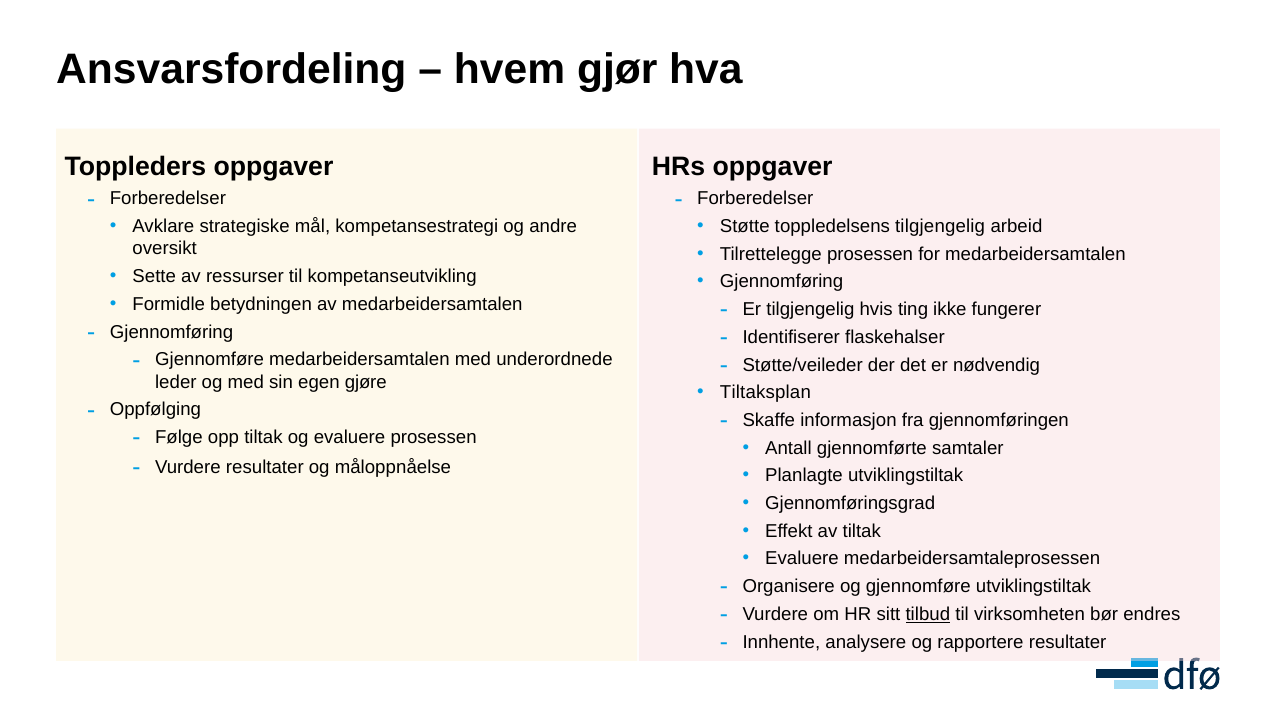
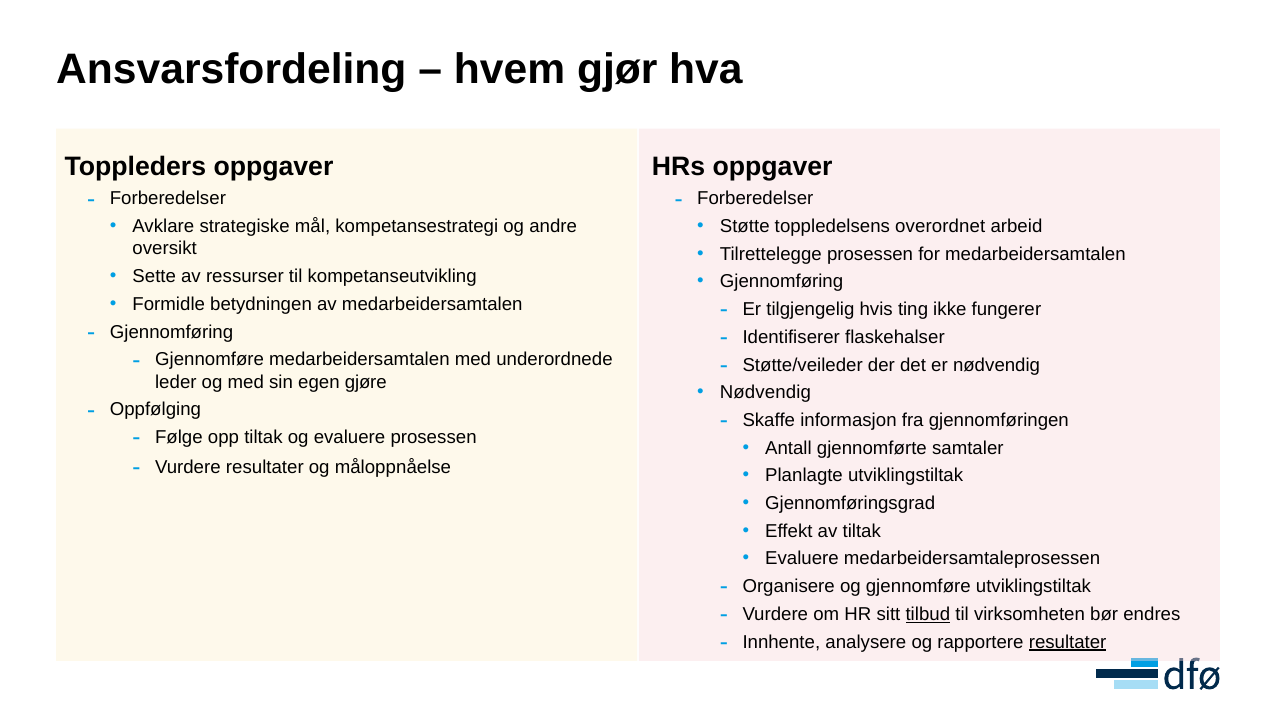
toppledelsens tilgjengelig: tilgjengelig -> overordnet (940, 226)
Tiltaksplan: Tiltaksplan -> Nødvendig (765, 393)
resultater underline: none -> present (1068, 642)
